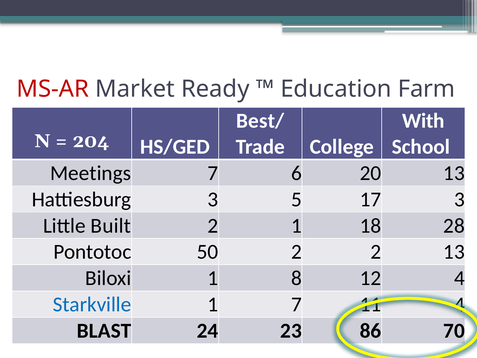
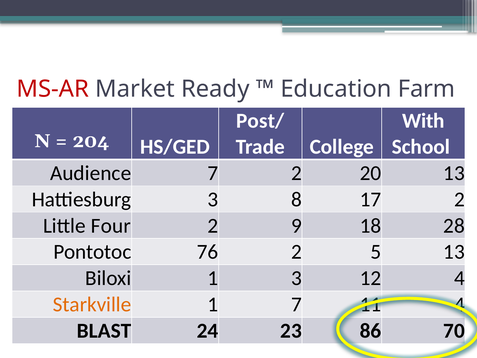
Best/: Best/ -> Post/ (260, 121)
Meetings: Meetings -> Audience (91, 173)
7 6: 6 -> 2 (296, 173)
5: 5 -> 8 (296, 199)
17 3: 3 -> 2 (459, 199)
Built: Built -> Four (111, 226)
2 1: 1 -> 9 (296, 226)
50: 50 -> 76 (208, 252)
2 2: 2 -> 5 (376, 252)
1 8: 8 -> 3 (296, 278)
Starkville colour: blue -> orange (92, 304)
